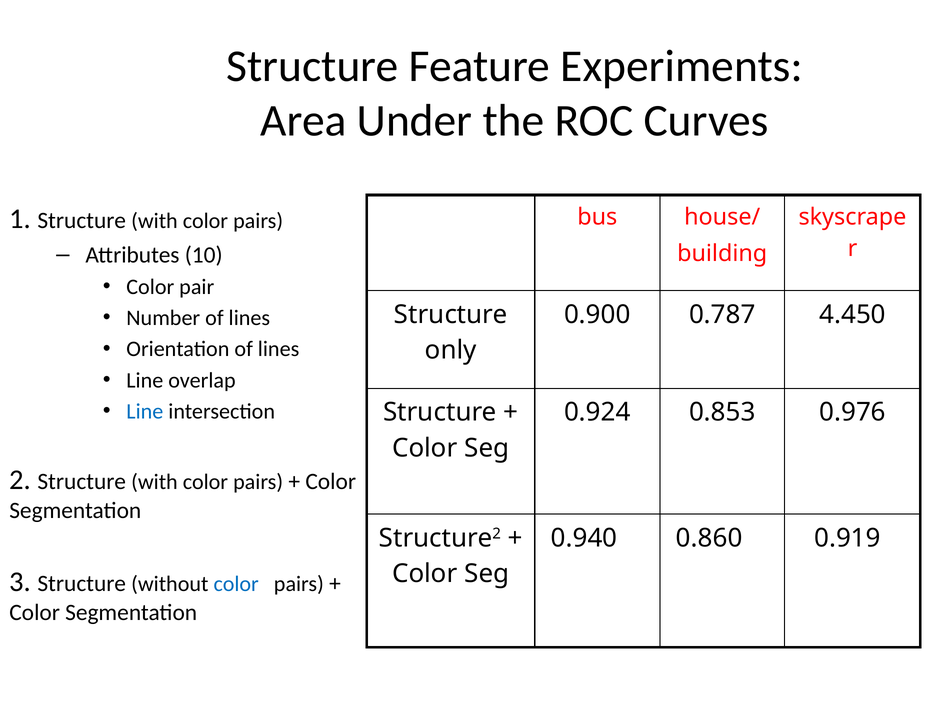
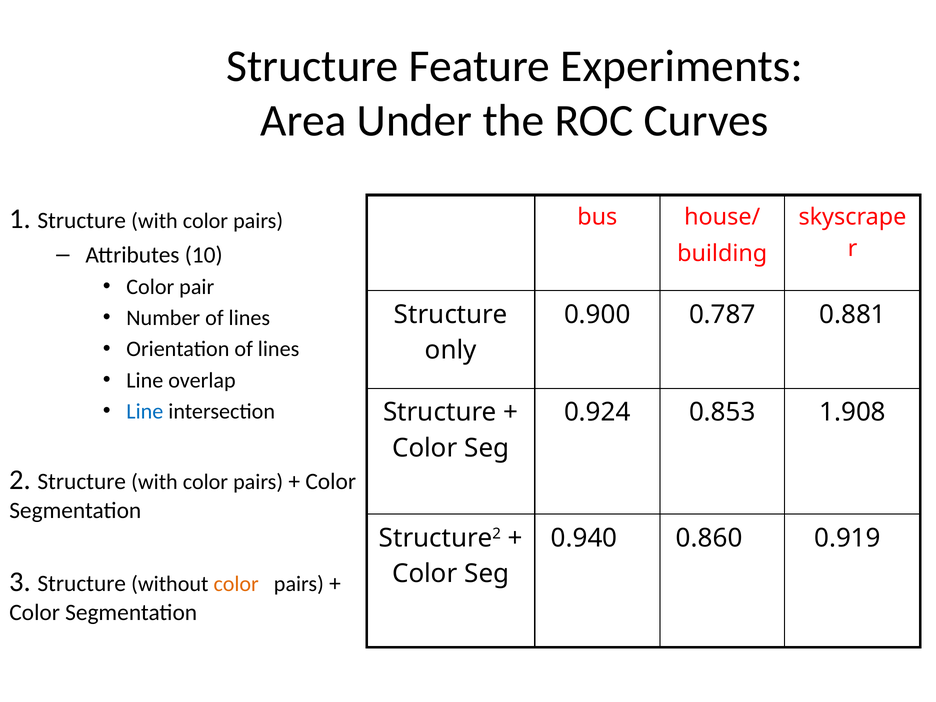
4.450: 4.450 -> 0.881 (853, 315)
0.976: 0.976 -> 1.908 (853, 412)
color colour: blue -> orange (236, 584)
